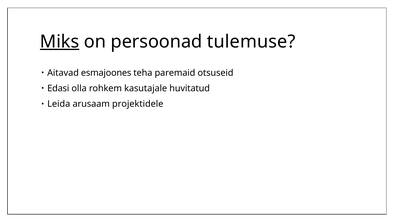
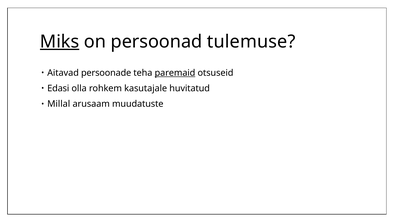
esmajoones: esmajoones -> persoonade (106, 73)
paremaid underline: none -> present (175, 73)
Leida: Leida -> Millal (59, 104)
projektidele: projektidele -> muudatuste (138, 104)
